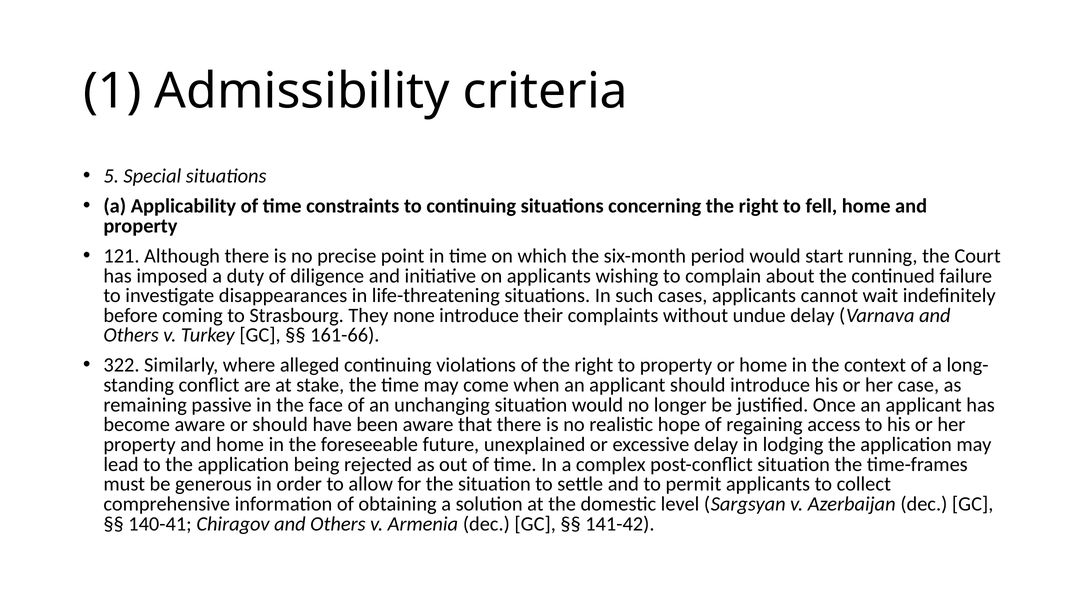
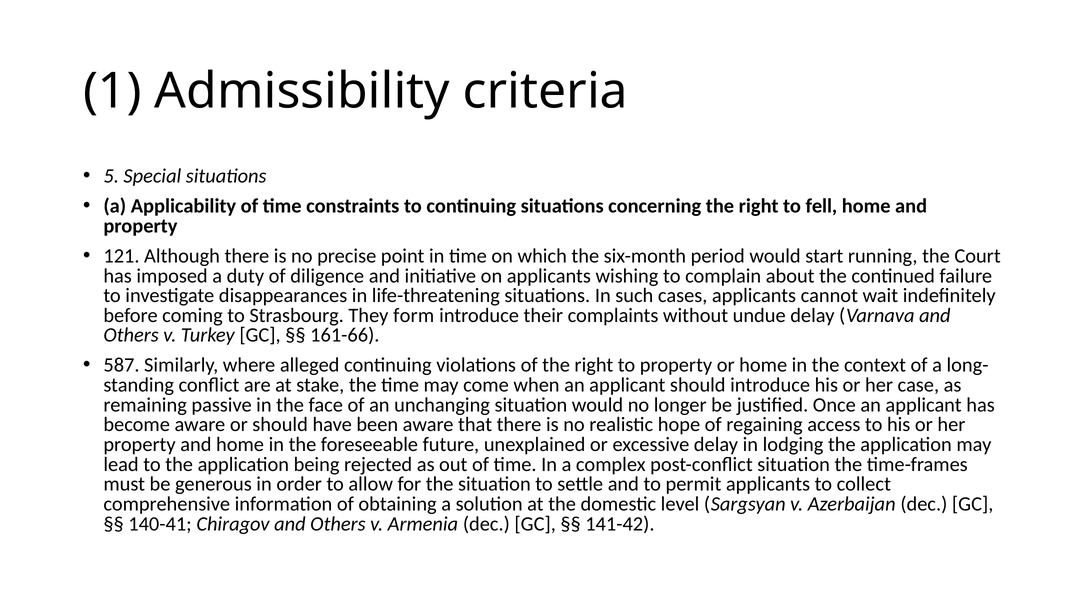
none: none -> form (414, 316)
322: 322 -> 587 (122, 366)
